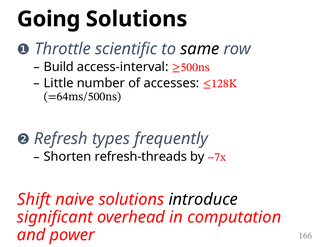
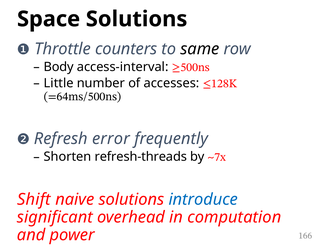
Going: Going -> Space (49, 19)
scientific: scientific -> counters (126, 49)
Build: Build -> Body (59, 67)
types: types -> error (111, 139)
introduce colour: black -> blue (203, 199)
